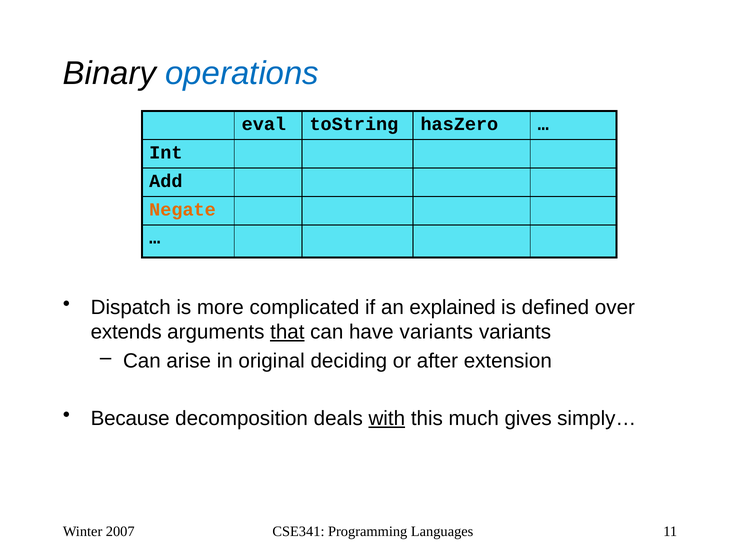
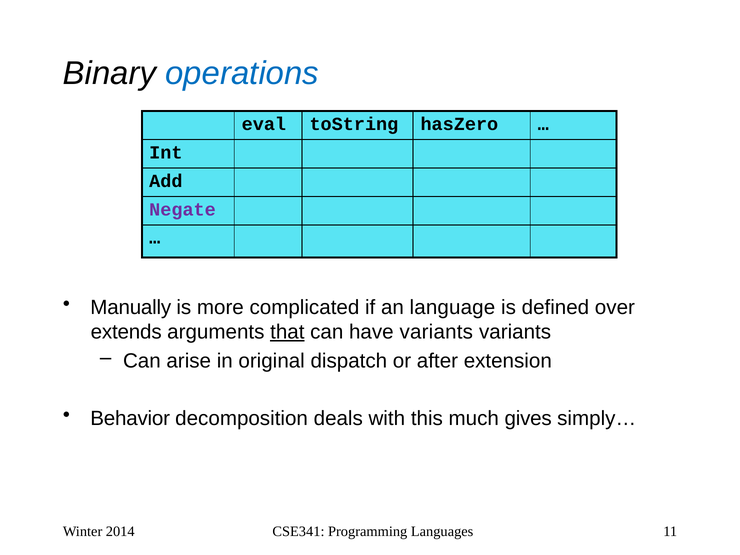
Negate colour: orange -> purple (183, 209)
Dispatch: Dispatch -> Manually (131, 307)
explained: explained -> language (452, 307)
deciding: deciding -> dispatch (349, 361)
Because: Because -> Behavior (130, 418)
with underline: present -> none (387, 418)
2007: 2007 -> 2014 (120, 531)
